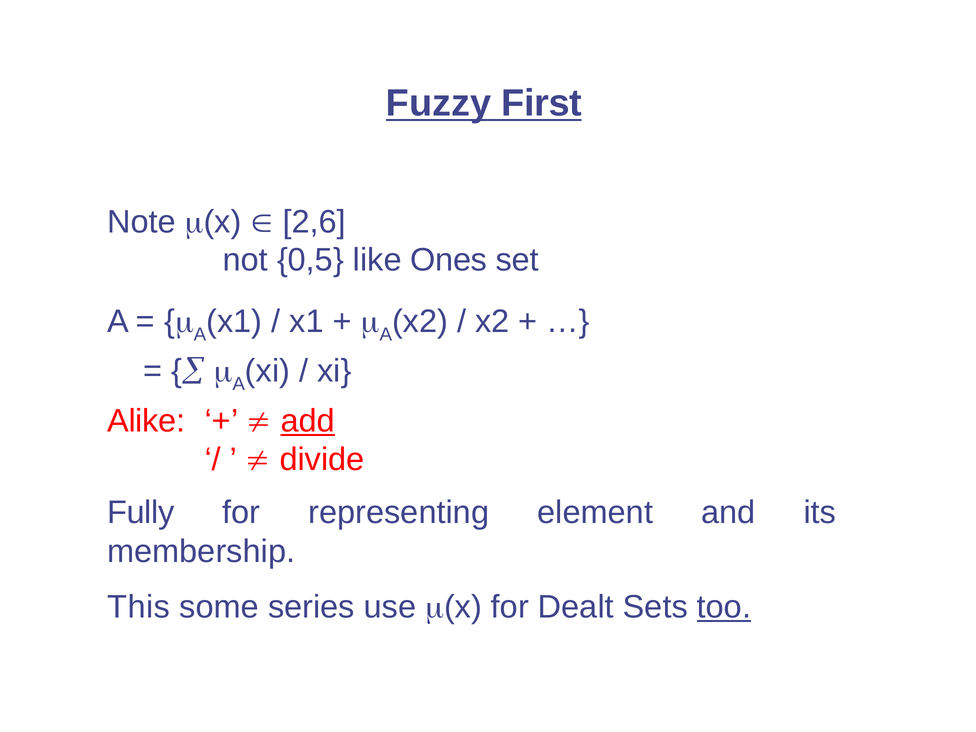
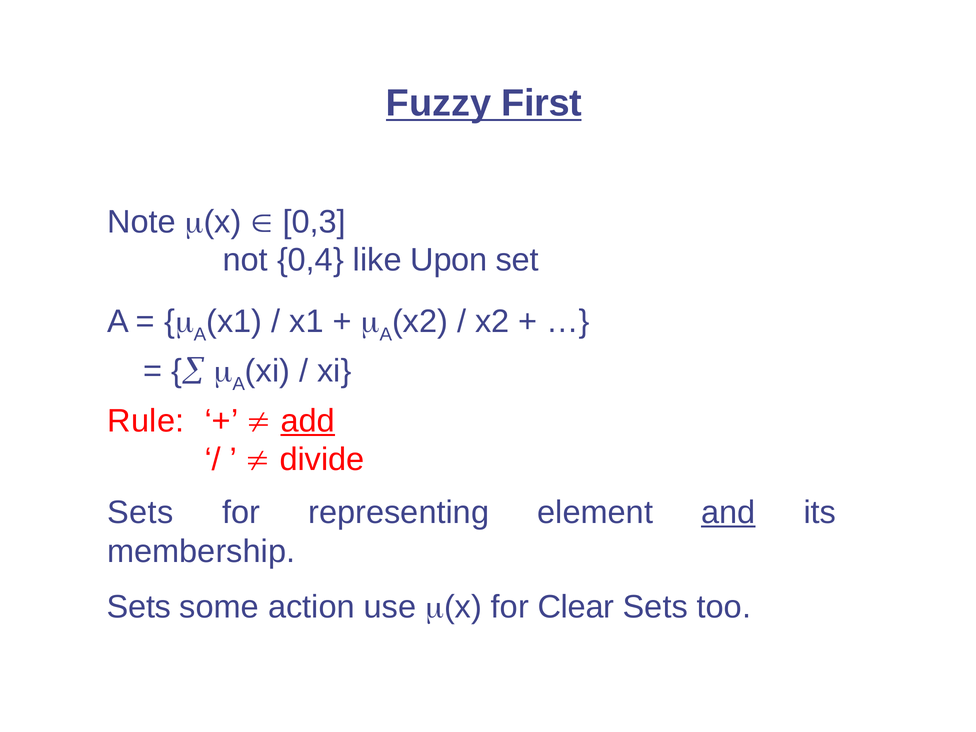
2,6: 2,6 -> 0,3 (314, 222)
0,5: 0,5 -> 0,4 (310, 260)
Ones: Ones -> Upon (449, 260)
Alike: Alike -> Rule (146, 421)
Fully: Fully -> Sets (140, 512)
and underline: none -> present (728, 512)
This: This -> Sets (139, 607)
series: series -> action (311, 607)
Dealt: Dealt -> Clear (576, 607)
too underline: present -> none (724, 607)
